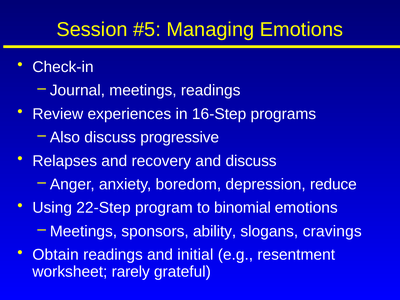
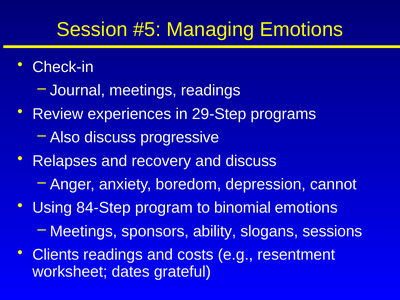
16-Step: 16-Step -> 29-Step (219, 114)
reduce: reduce -> cannot (333, 184)
22-Step: 22-Step -> 84-Step (103, 208)
cravings: cravings -> sessions (332, 231)
Obtain: Obtain -> Clients (56, 255)
initial: initial -> costs (195, 255)
rarely: rarely -> dates (131, 272)
